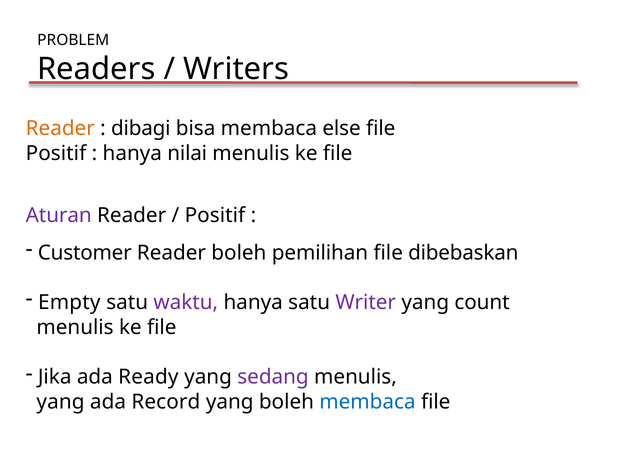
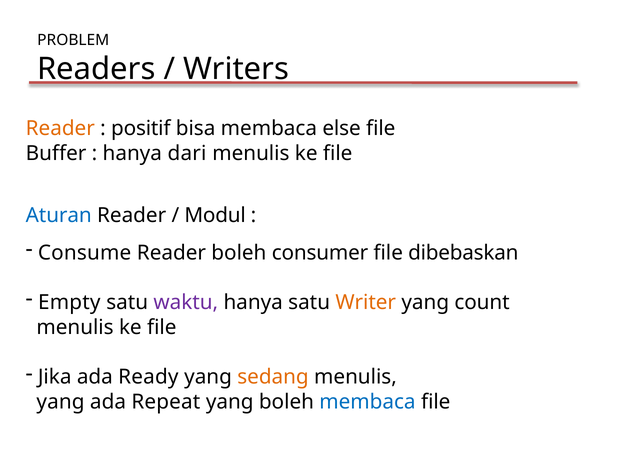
dibagi: dibagi -> positif (141, 129)
Positif: Positif -> Buffer (56, 153)
nilai: nilai -> dari (187, 153)
Aturan colour: purple -> blue (59, 215)
Positif: Positif -> Modul (215, 215)
Customer: Customer -> Consume (85, 253)
pemilihan: pemilihan -> consumer (320, 253)
Writer colour: purple -> orange (366, 302)
sedang colour: purple -> orange (273, 377)
Record: Record -> Repeat (166, 402)
